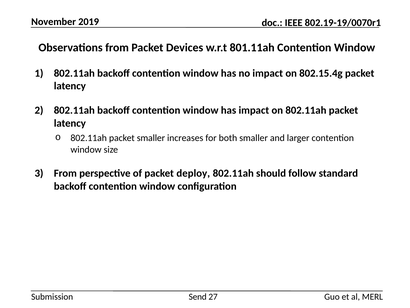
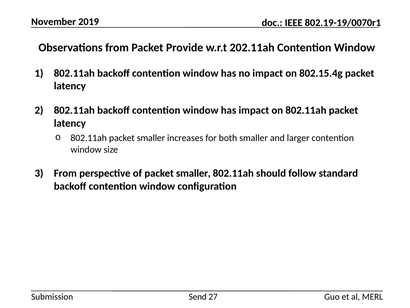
Devices: Devices -> Provide (185, 48)
801.11ah: 801.11ah -> 202.11ah (252, 48)
of packet deploy: deploy -> smaller (193, 173)
